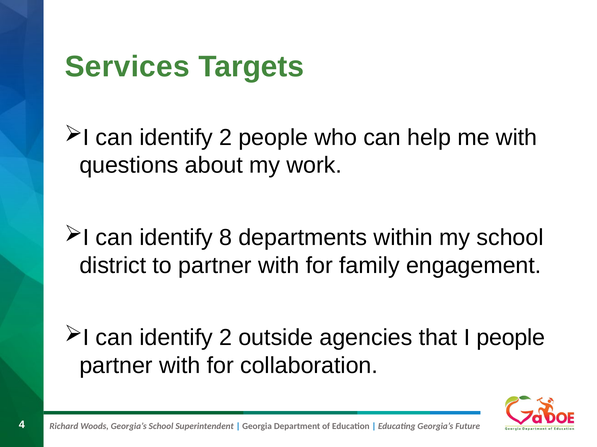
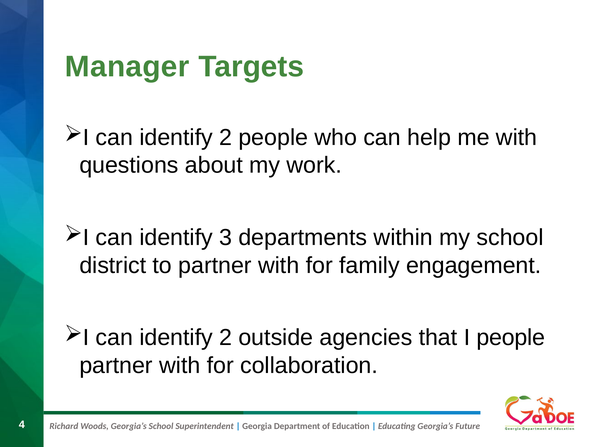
Services: Services -> Manager (127, 67)
8: 8 -> 3 (226, 238)
